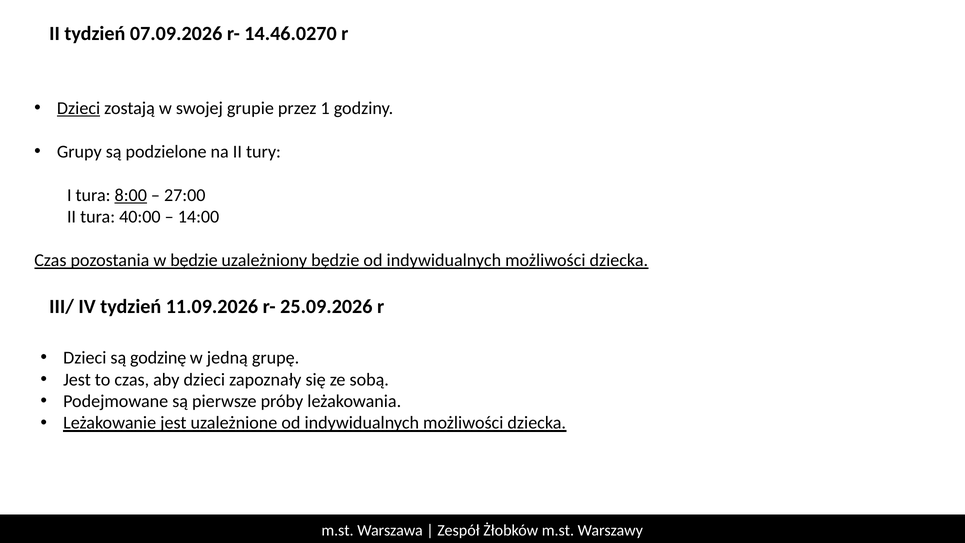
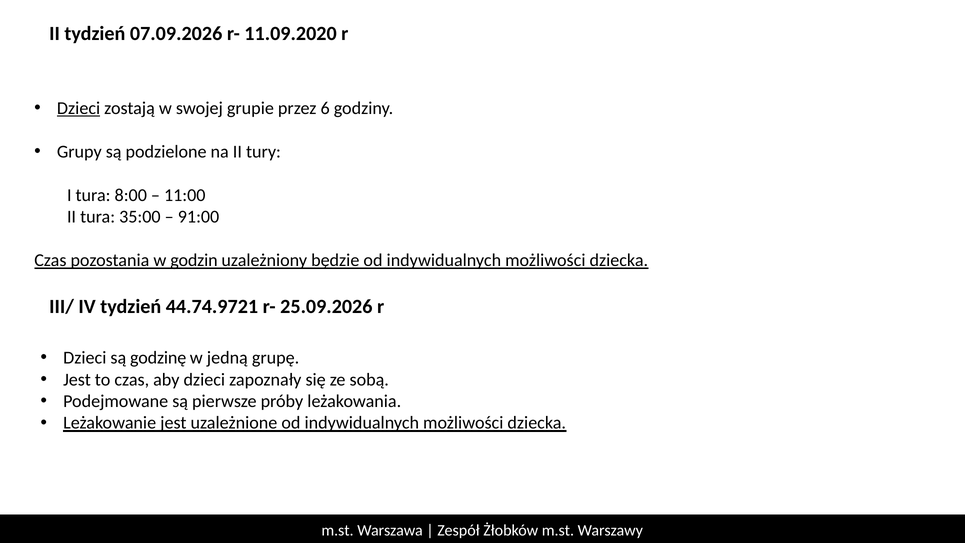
14.46.0270: 14.46.0270 -> 11.09.2020 (291, 34)
1: 1 -> 6 (325, 108)
8:00 underline: present -> none (131, 195)
27:00: 27:00 -> 11:00 (185, 195)
40:00: 40:00 -> 35:00 (140, 217)
14:00: 14:00 -> 91:00 (199, 217)
w będzie: będzie -> godzin (194, 260)
11.09.2026: 11.09.2026 -> 44.74.9721 (212, 307)
